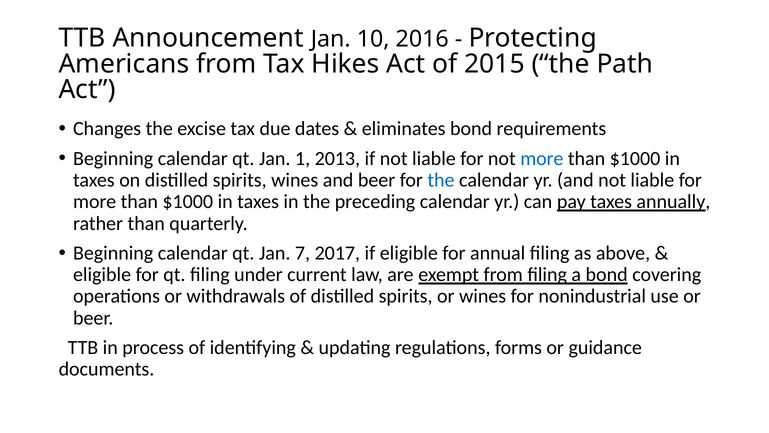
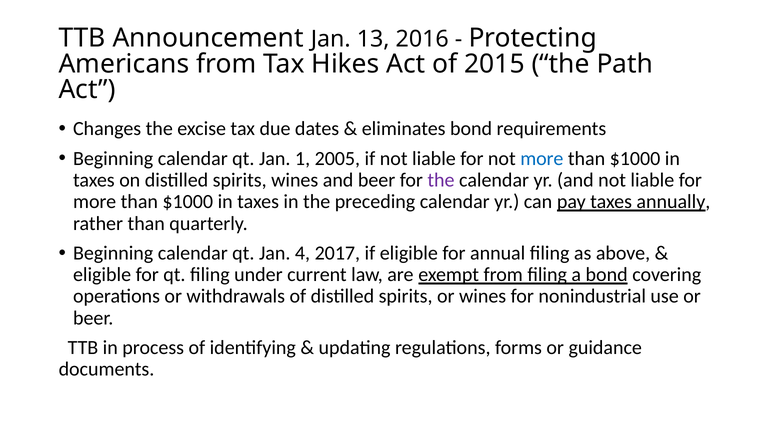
10: 10 -> 13 (373, 39)
2013: 2013 -> 2005 (337, 158)
the colour: blue -> purple (441, 180)
7: 7 -> 4 (303, 253)
